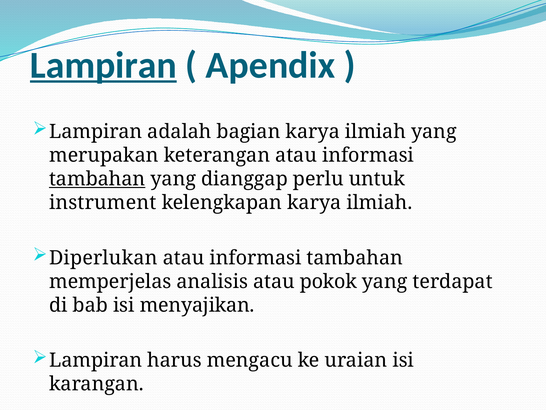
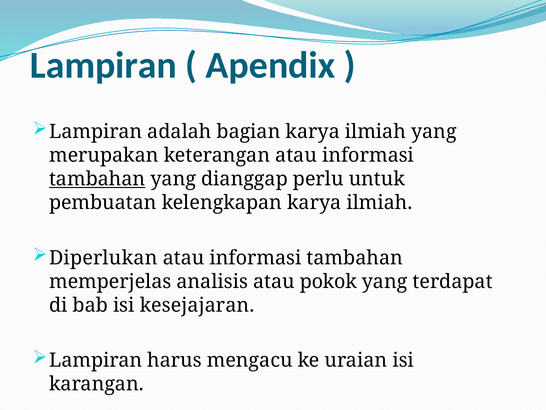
Lampiran underline: present -> none (103, 65)
instrument: instrument -> pembuatan (103, 202)
menyajikan: menyajikan -> kesejajaran (197, 305)
